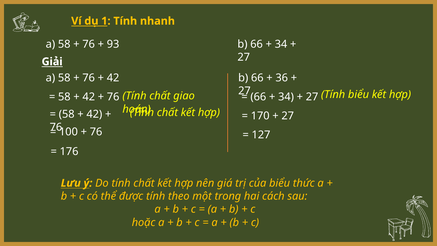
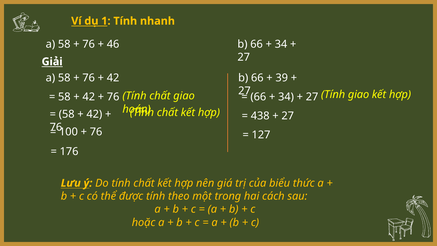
93: 93 -> 46 (113, 44)
36: 36 -> 39 (282, 78)
Tính biểu: biểu -> giao (359, 95)
170: 170 -> 438 (260, 116)
